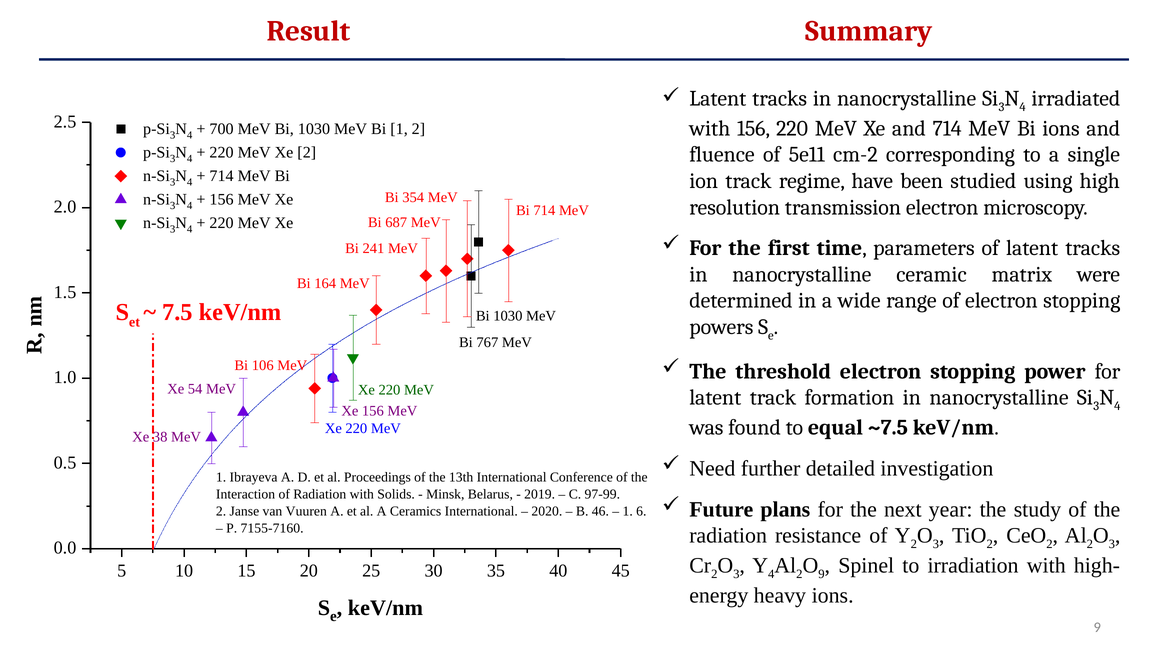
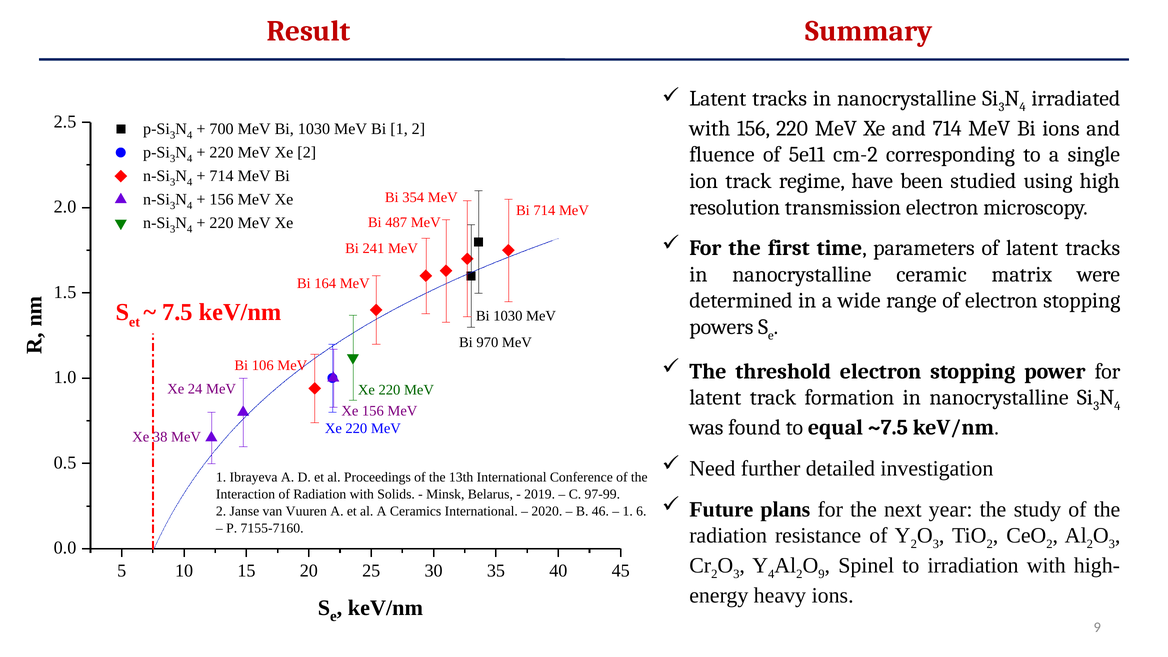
687: 687 -> 487 (396, 222)
767: 767 -> 970 (487, 343)
54: 54 -> 24 (195, 389)
